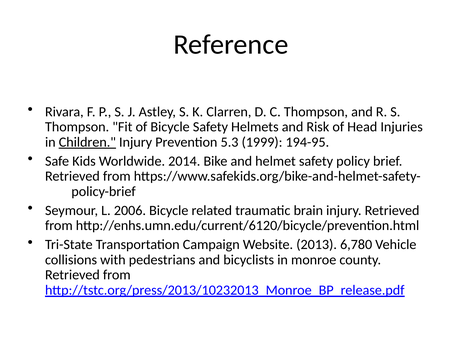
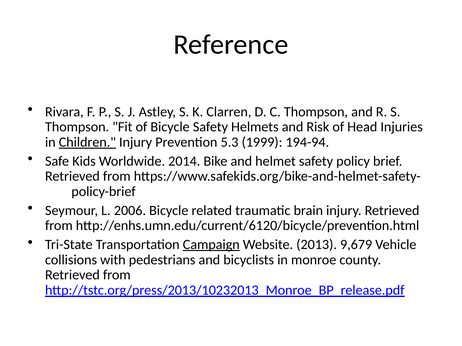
194-95: 194-95 -> 194-94 (307, 142)
Campaign underline: none -> present (211, 245)
6,780: 6,780 -> 9,679 (356, 245)
